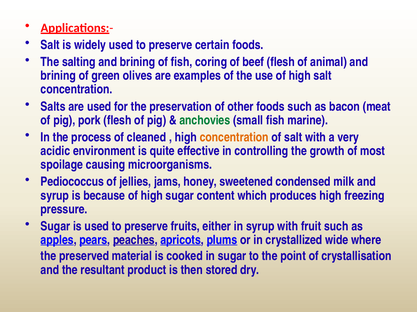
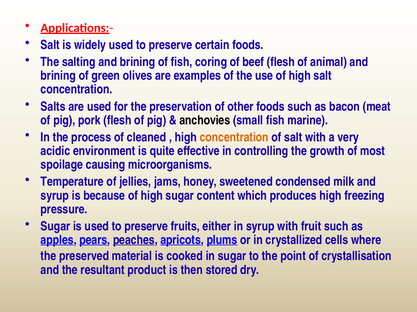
anchovies colour: green -> black (205, 121)
Pediococcus: Pediococcus -> Temperature (72, 182)
wide: wide -> cells (337, 241)
